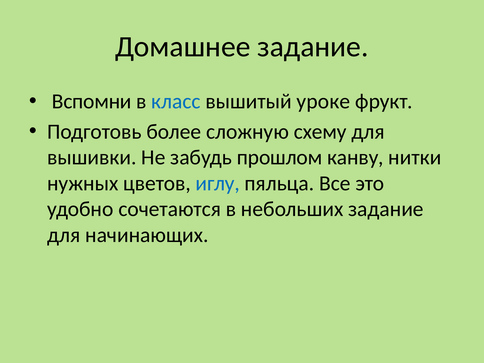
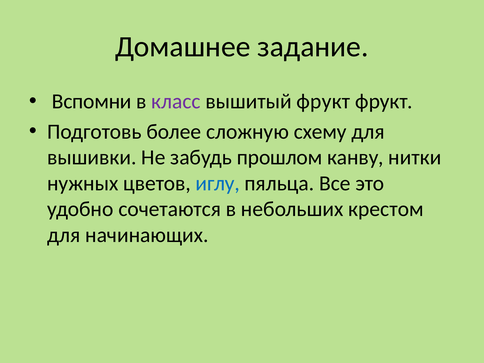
класс colour: blue -> purple (176, 102)
вышитый уроке: уроке -> фрукт (323, 102)
небольших задание: задание -> крестом (386, 209)
